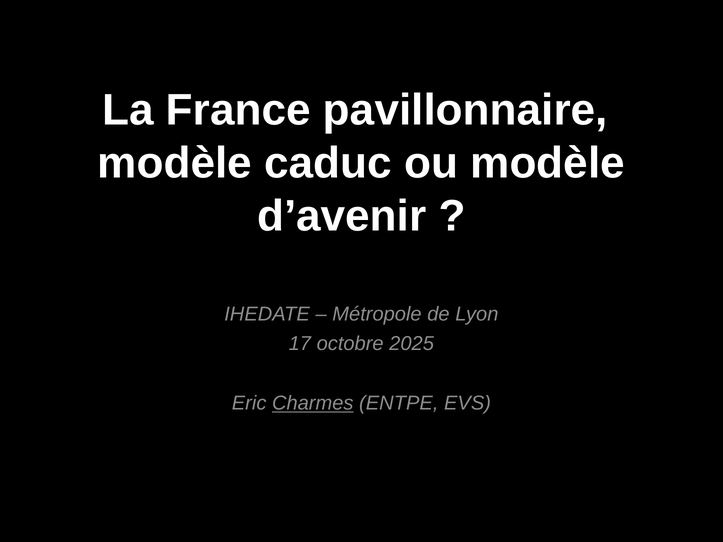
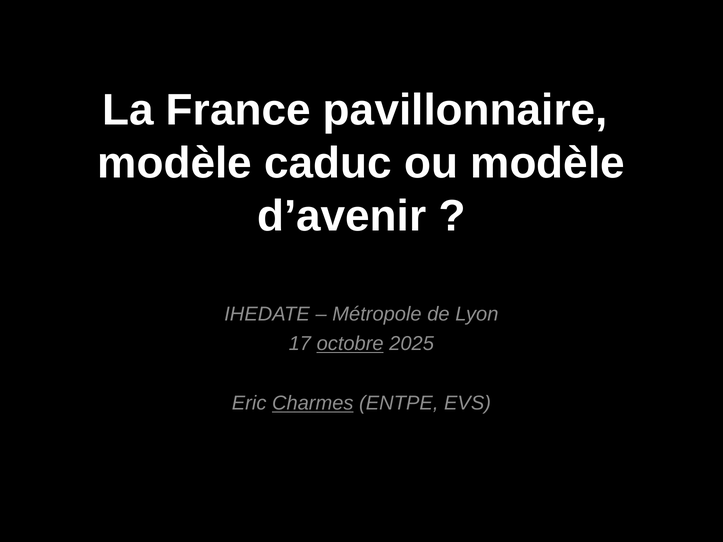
octobre underline: none -> present (350, 344)
